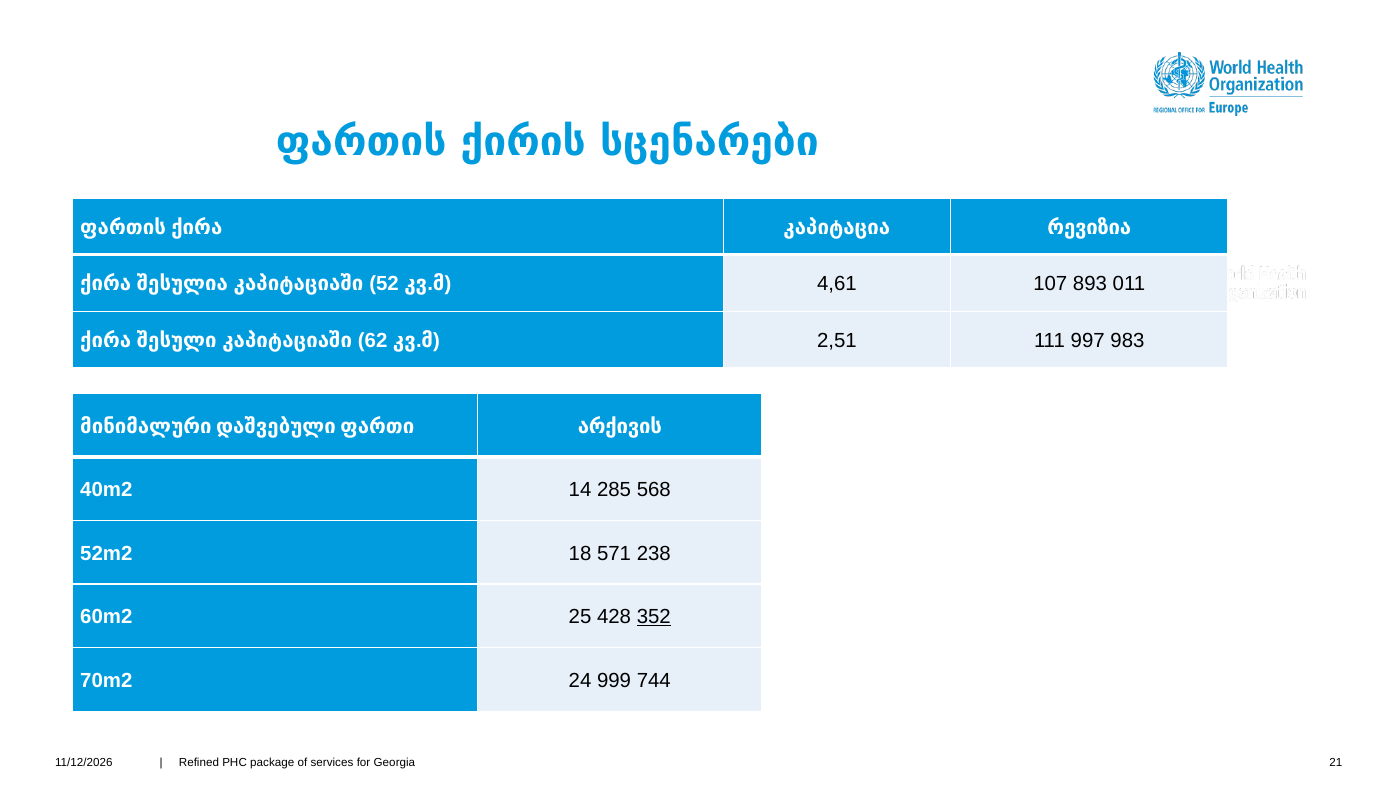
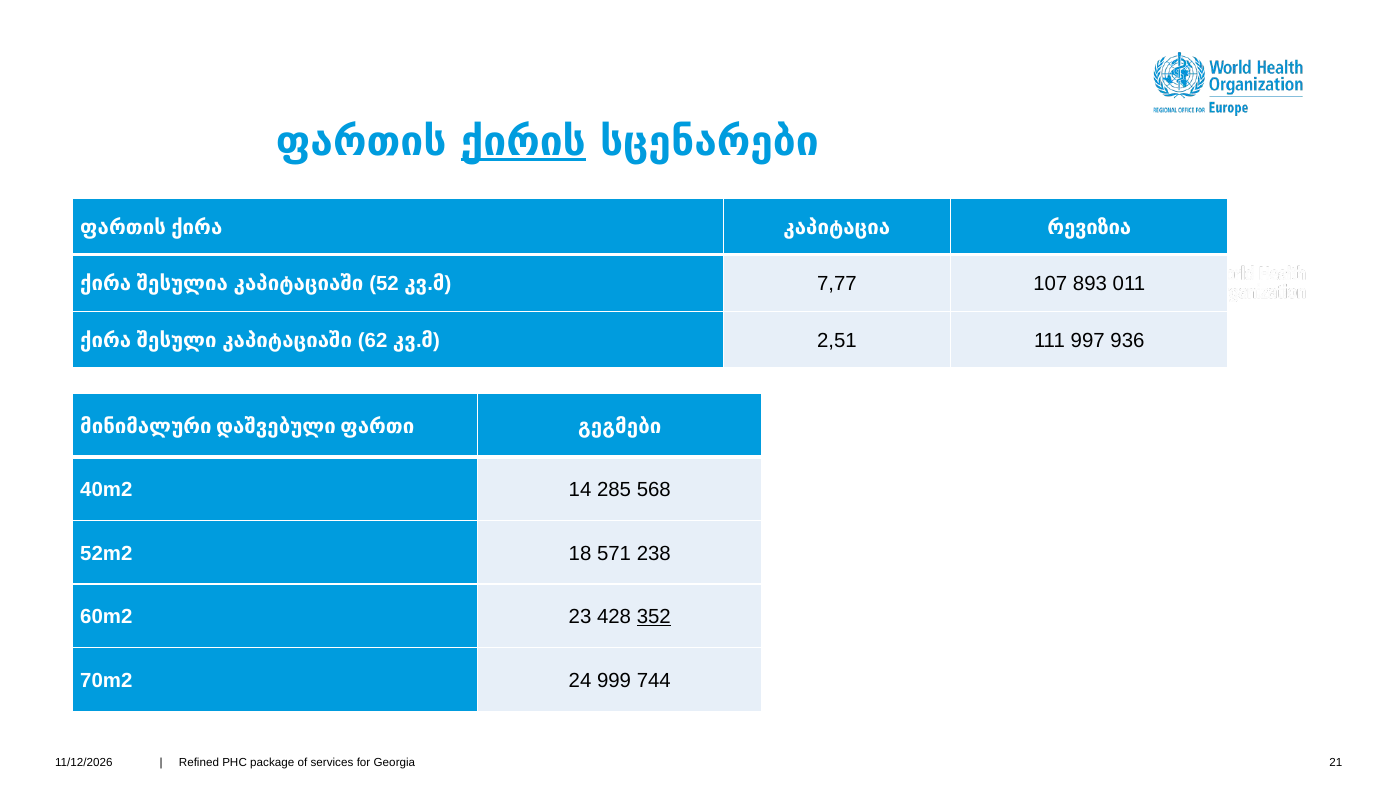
ქირის underline: none -> present (523, 142)
4,61: 4,61 -> 7,77 (837, 284)
983: 983 -> 936 (1127, 340)
არქივის: არქივის -> გეგმები (620, 426)
25: 25 -> 23 (580, 617)
